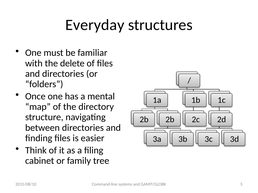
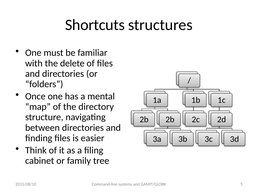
Everyday: Everyday -> Shortcuts (95, 25)
